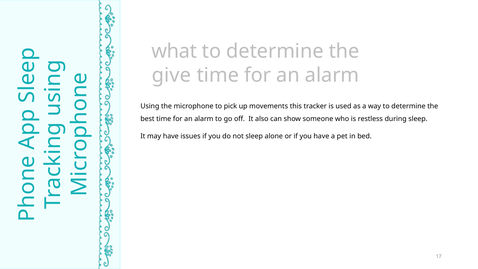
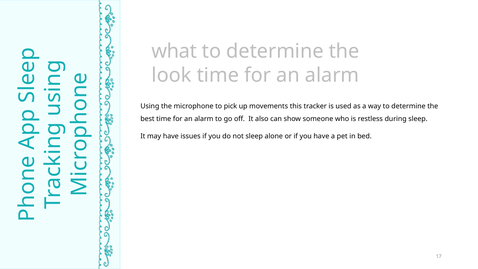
give: give -> look (172, 75)
